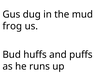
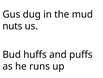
frog: frog -> nuts (12, 26)
